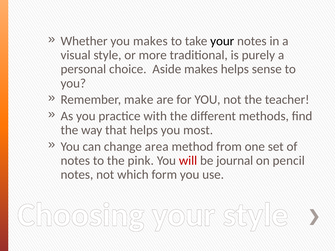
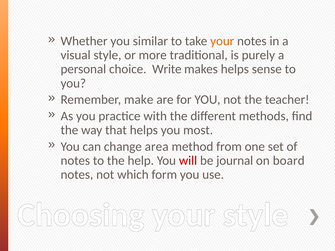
you makes: makes -> similar (150, 41)
your colour: black -> orange (222, 41)
Aside: Aside -> Write (167, 69)
pink: pink -> help (141, 161)
pencil: pencil -> board (289, 161)
